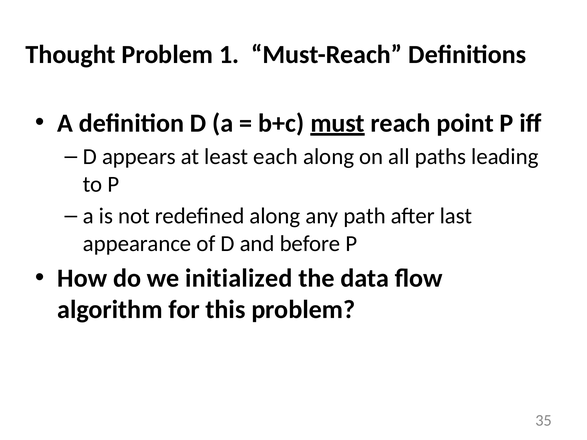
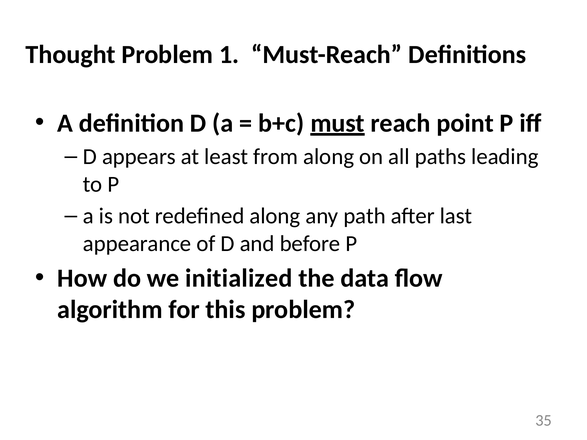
each: each -> from (276, 157)
